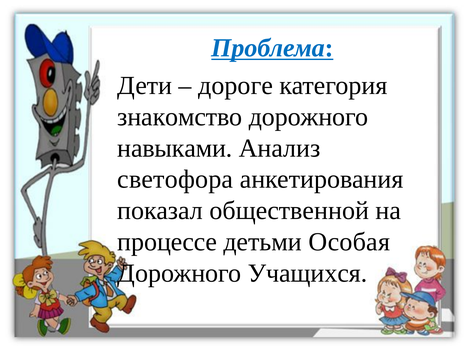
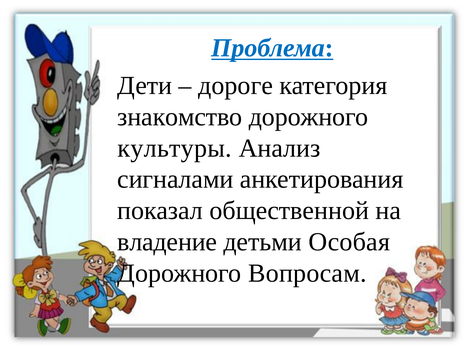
навыками: навыками -> культуры (175, 148)
светофора: светофора -> сигналами (175, 179)
процессе: процессе -> владение (167, 242)
Учащихся: Учащихся -> Вопросам (307, 273)
